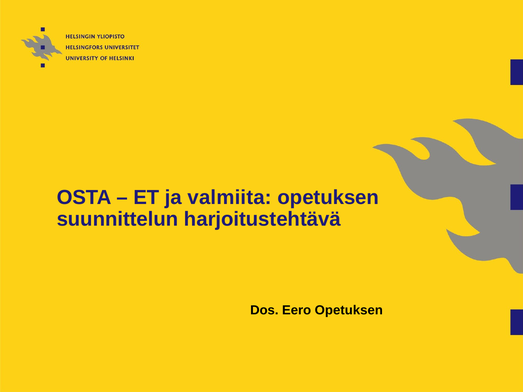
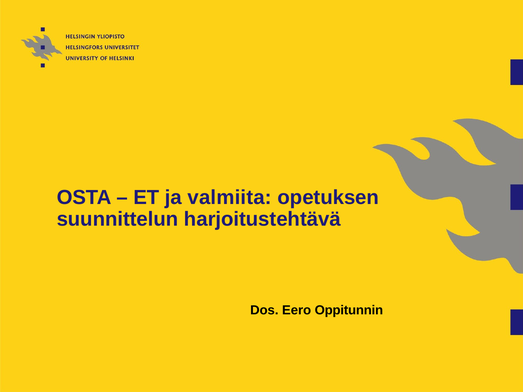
Eero Opetuksen: Opetuksen -> Oppitunnin (349, 310)
